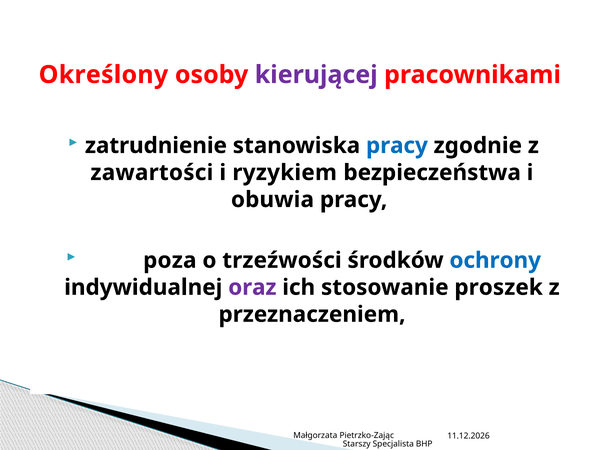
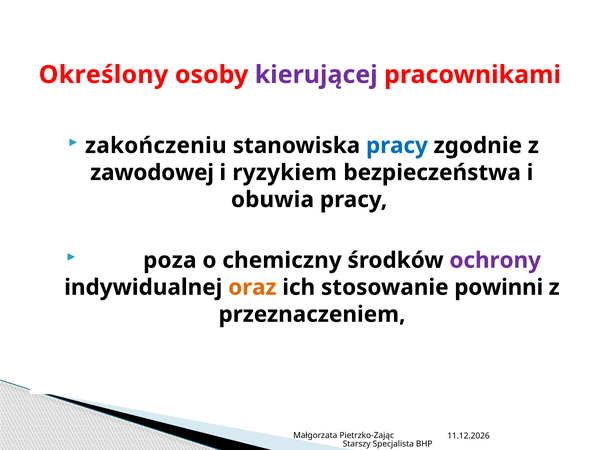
zatrudnienie: zatrudnienie -> zakończeniu (156, 146)
zawartości: zawartości -> zawodowej (152, 173)
trzeźwości: trzeźwości -> chemiczny (282, 260)
ochrony colour: blue -> purple (495, 260)
oraz colour: purple -> orange (252, 287)
proszek: proszek -> powinni (499, 287)
